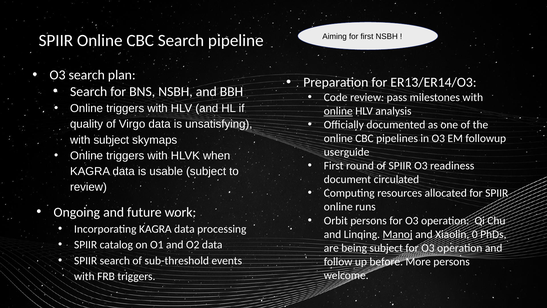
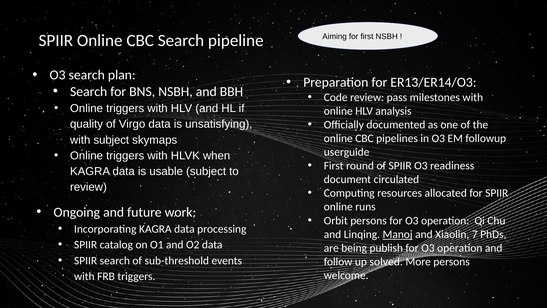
online underline: present -> none (338, 111)
0: 0 -> 7 (475, 234)
being subject: subject -> publish (386, 248)
before: before -> solved (386, 261)
